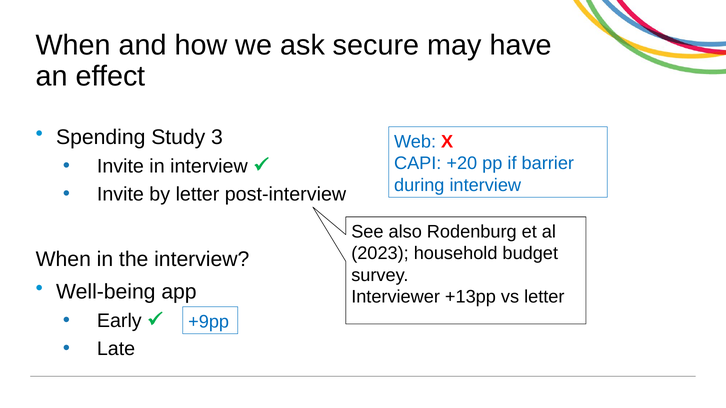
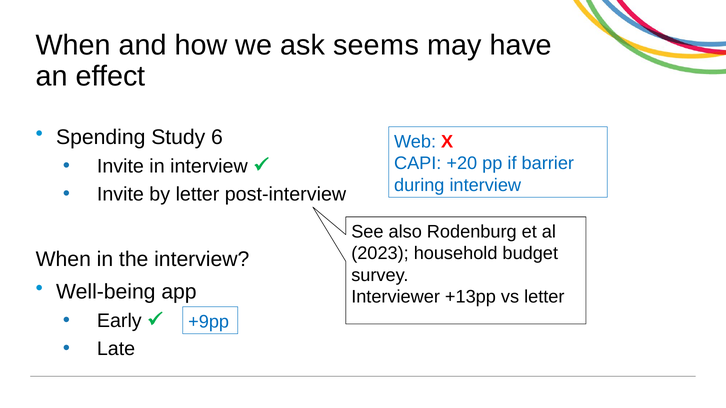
secure: secure -> seems (376, 45)
3: 3 -> 6 (217, 137)
